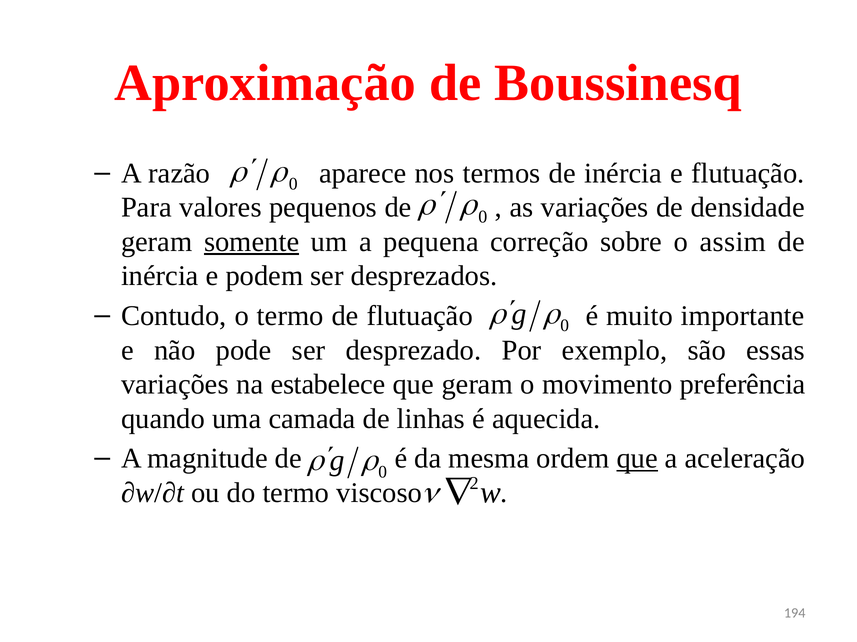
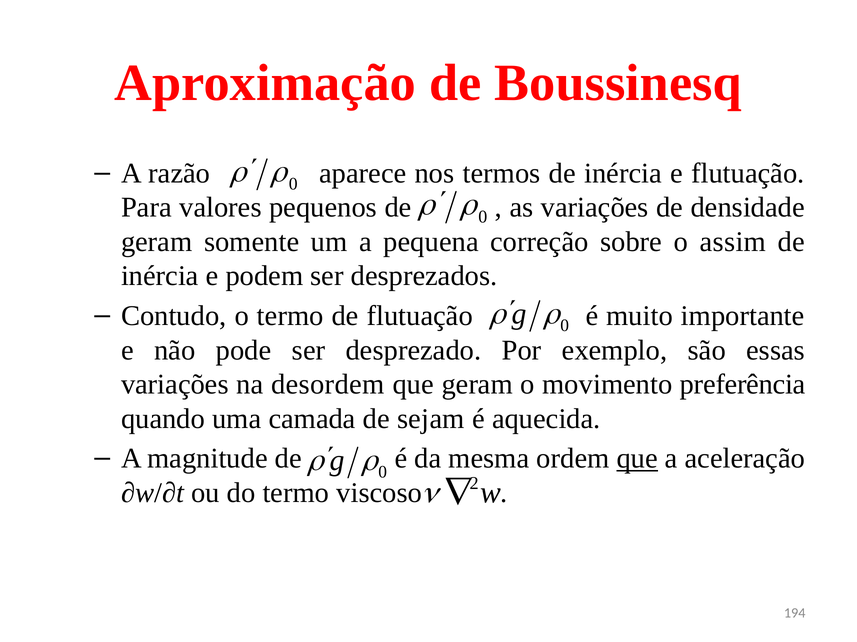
somente underline: present -> none (252, 242)
estabelece: estabelece -> desordem (328, 385)
linhas: linhas -> sejam (431, 419)
